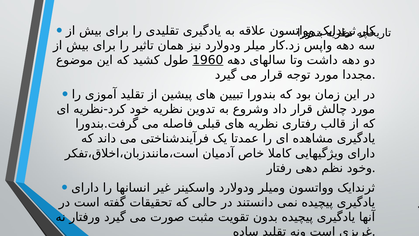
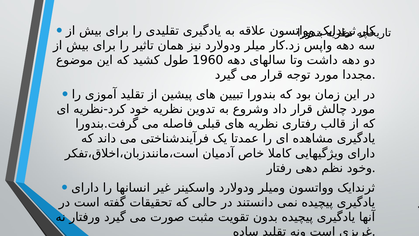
1960 underline: present -> none (208, 60)
